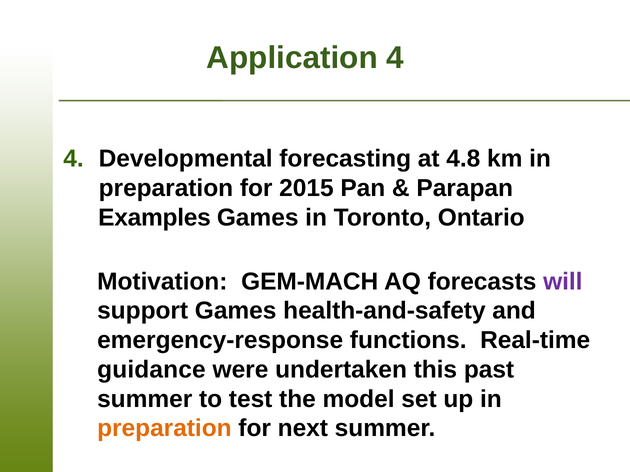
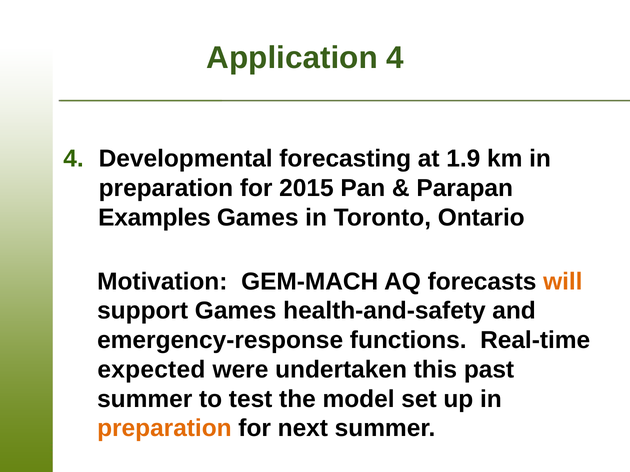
4.8: 4.8 -> 1.9 (463, 159)
will colour: purple -> orange (563, 282)
guidance: guidance -> expected (151, 370)
